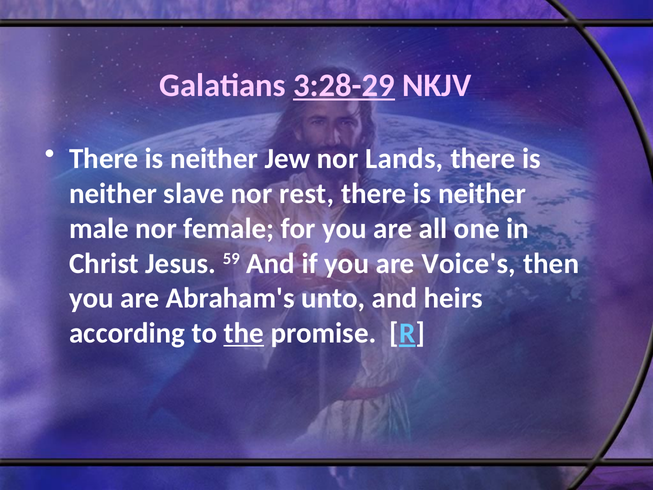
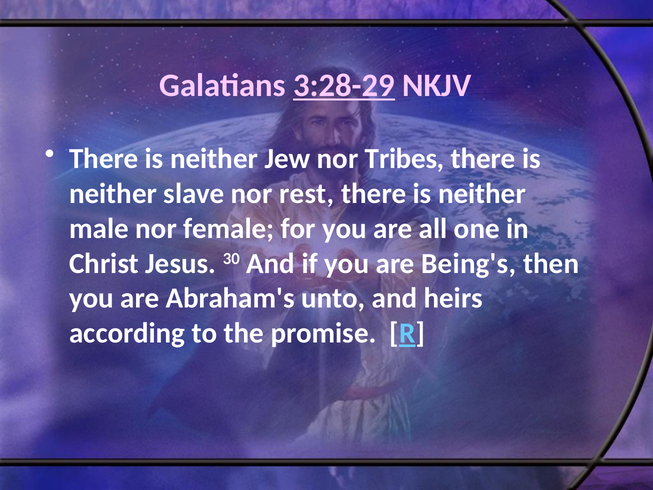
Lands: Lands -> Tribes (405, 159)
59: 59 -> 30 (231, 259)
Voice's: Voice's -> Being's (469, 263)
the underline: present -> none (244, 333)
